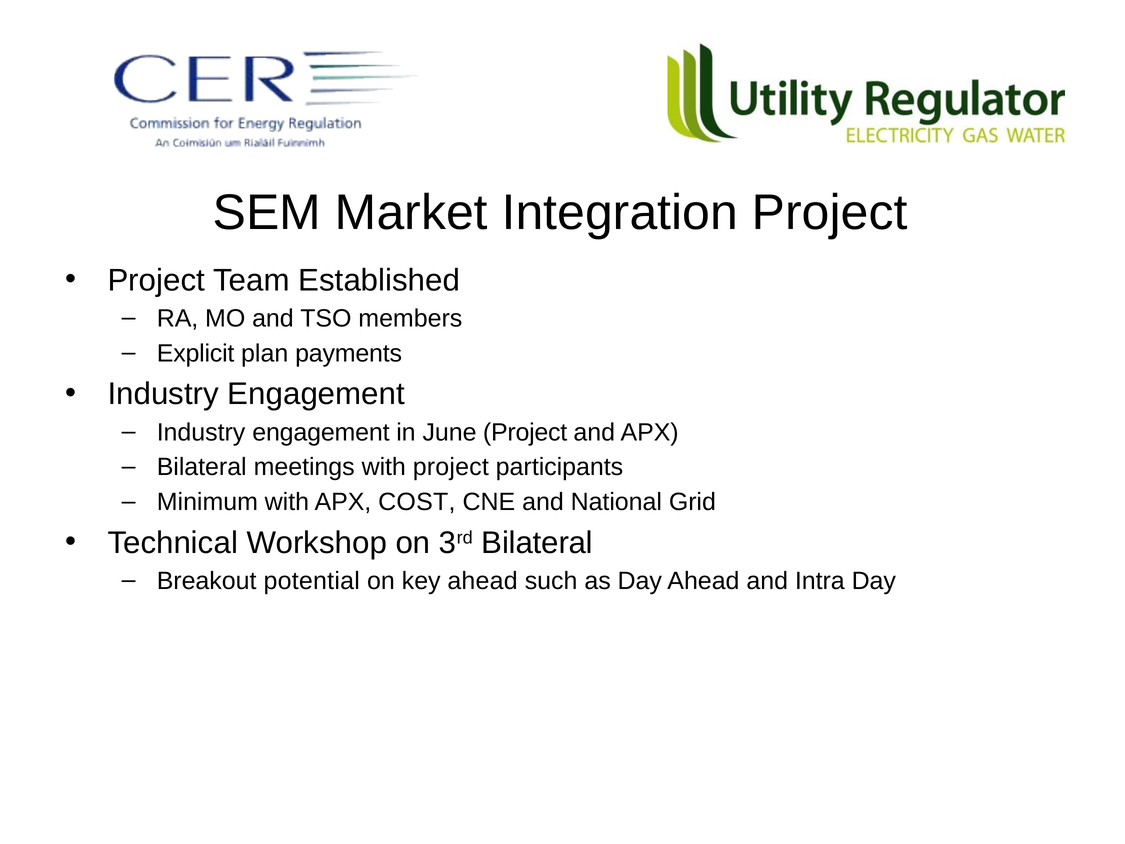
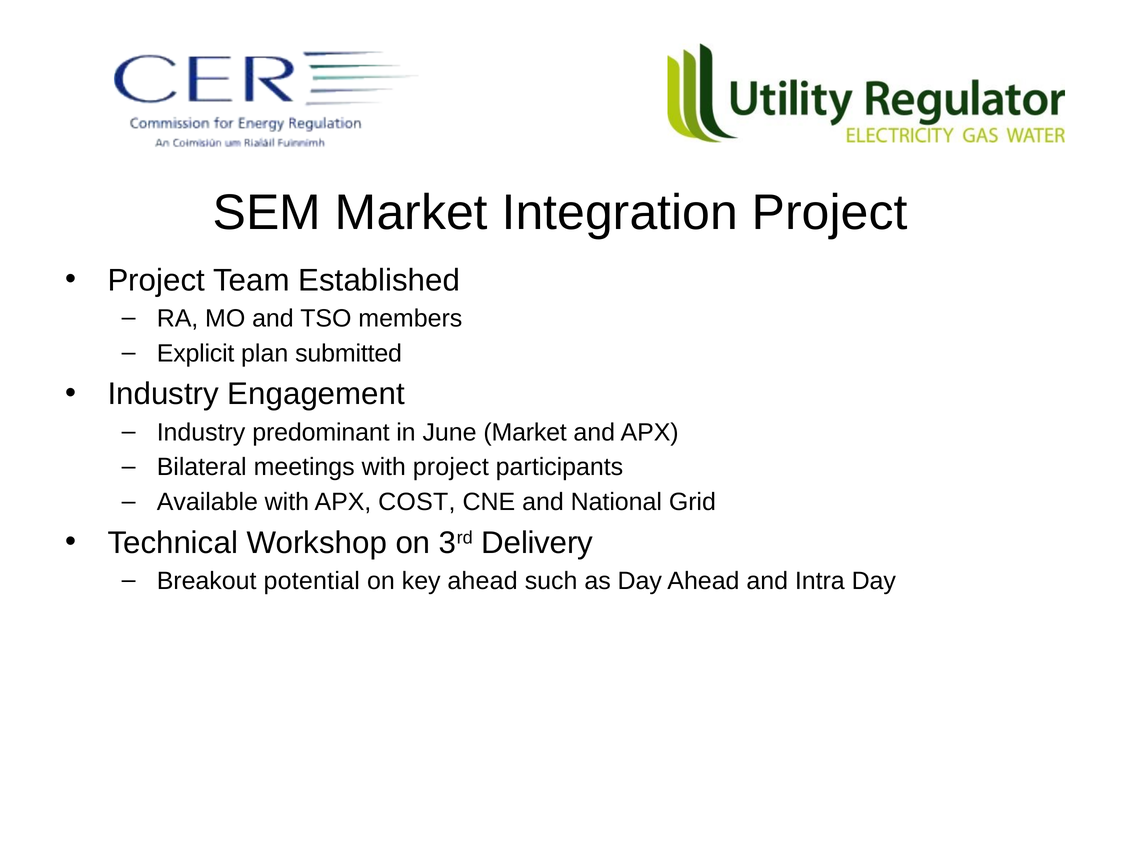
payments: payments -> submitted (349, 353)
engagement: engagement -> predominant (321, 432)
June Project: Project -> Market (525, 432)
Minimum: Minimum -> Available (207, 502)
3rd Bilateral: Bilateral -> Delivery (537, 543)
